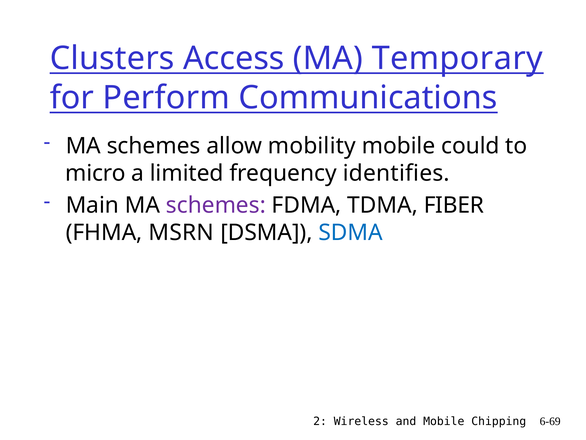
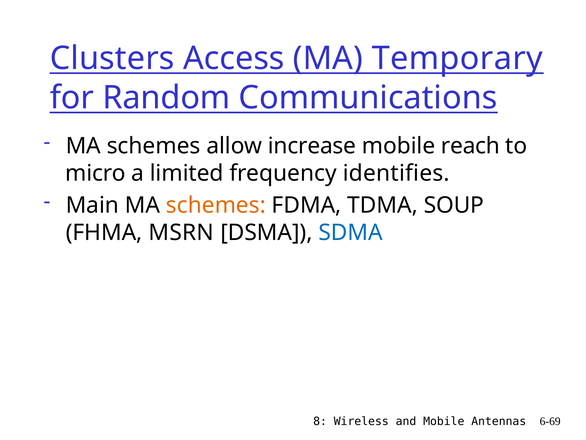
Perform: Perform -> Random (166, 97)
mobility: mobility -> increase (312, 146)
could: could -> reach (470, 146)
schemes colour: purple -> orange (216, 205)
FIBER: FIBER -> SOUP (454, 205)
2: 2 -> 8 (320, 421)
Chipping: Chipping -> Antennas (499, 421)
